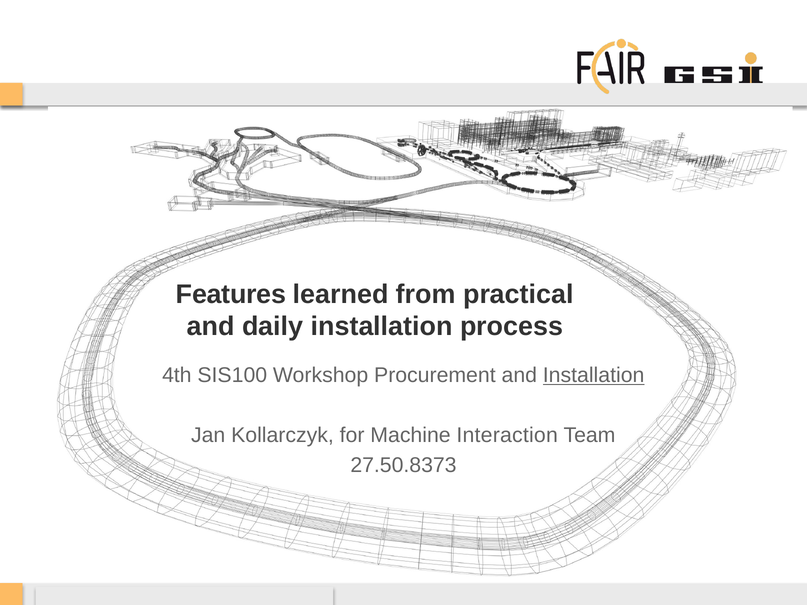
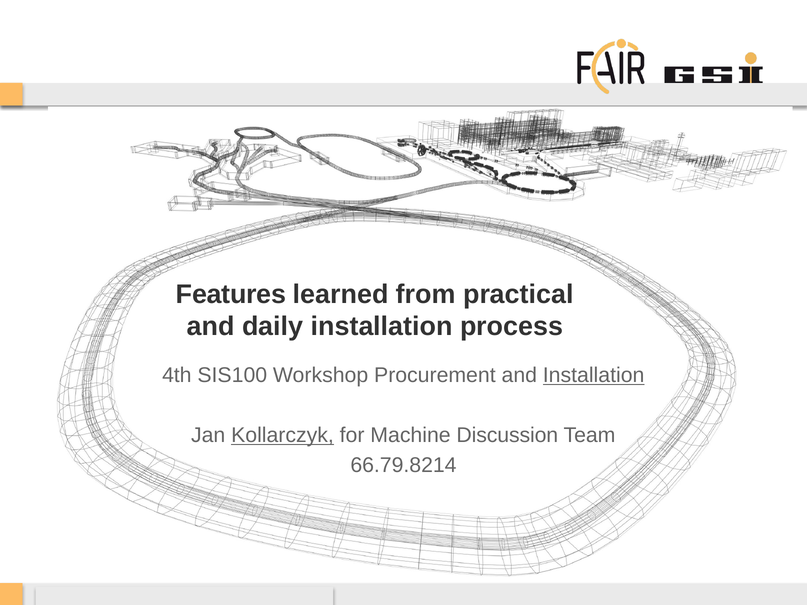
Kollarczyk underline: none -> present (283, 436)
Interaction: Interaction -> Discussion (507, 436)
27.50.8373: 27.50.8373 -> 66.79.8214 (403, 466)
